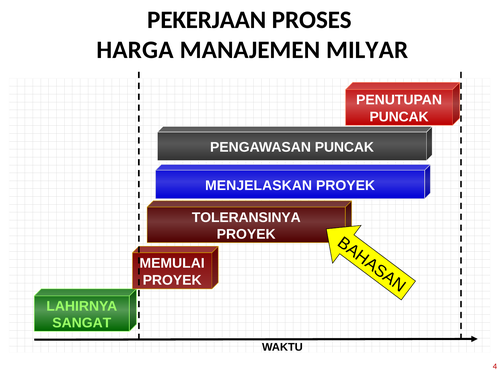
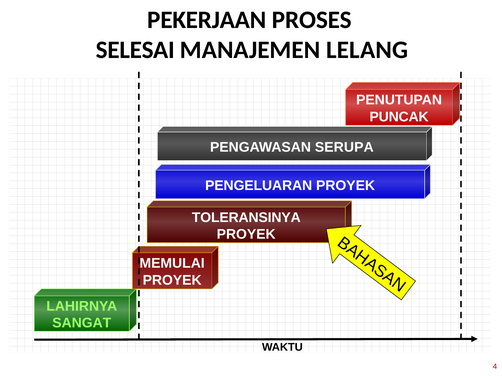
HARGA: HARGA -> SELESAI (135, 50)
MILYAR: MILYAR -> LELANG (367, 50)
PENGAWASAN PUNCAK: PUNCAK -> SERUPA (344, 147)
MENJELASKAN: MENJELASKAN -> PENGELUARAN (259, 186)
